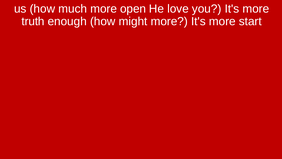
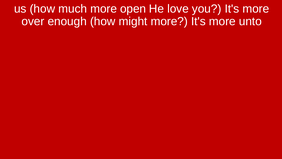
truth: truth -> over (33, 21)
start: start -> unto (250, 21)
